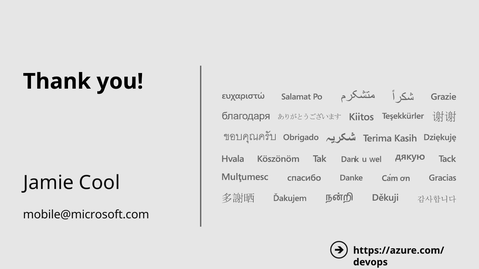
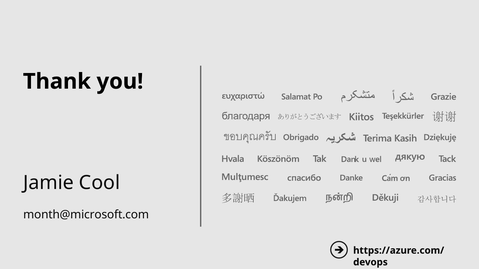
mobile@microsoft.com: mobile@microsoft.com -> month@microsoft.com (86, 215)
